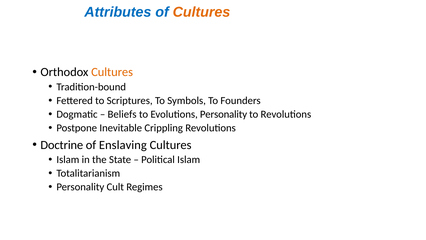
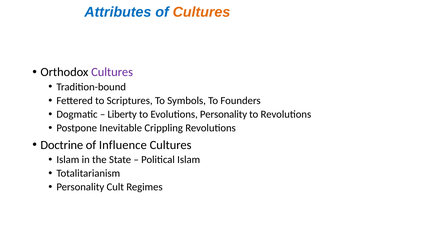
Cultures colour: orange -> purple (112, 72)
Beliefs: Beliefs -> Liberty (122, 114)
Enslaving: Enslaving -> Influence (123, 145)
